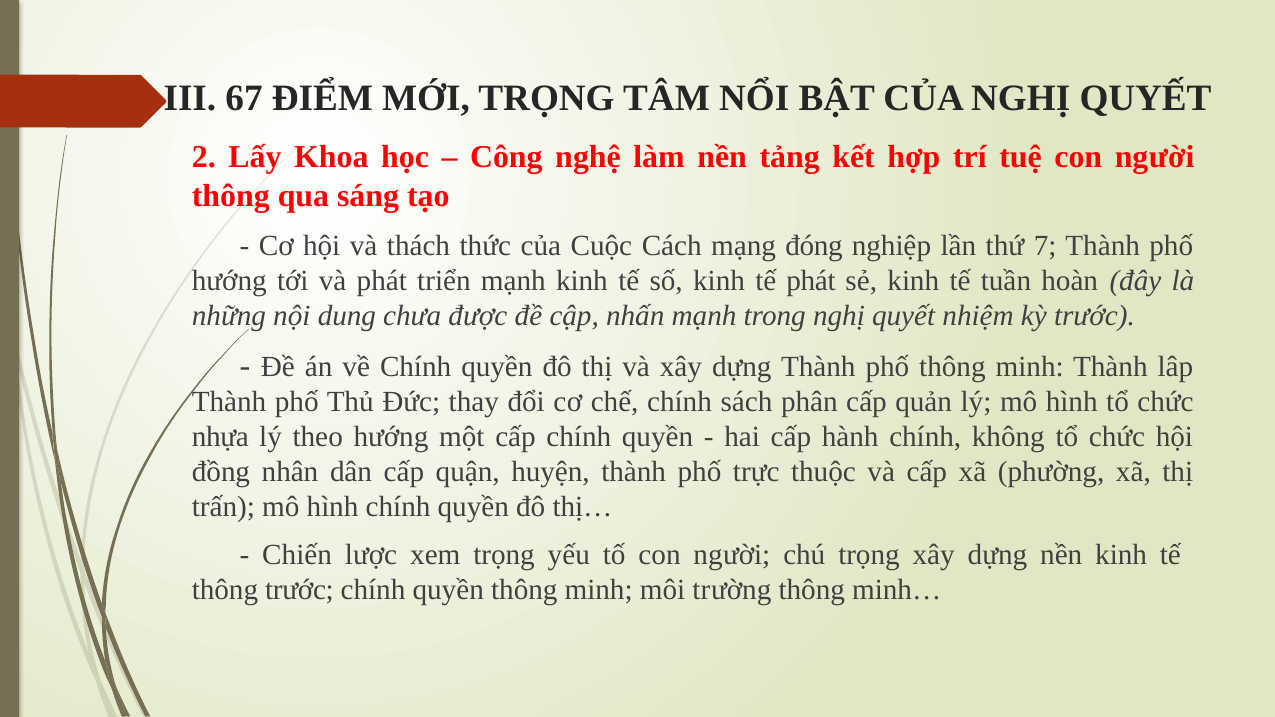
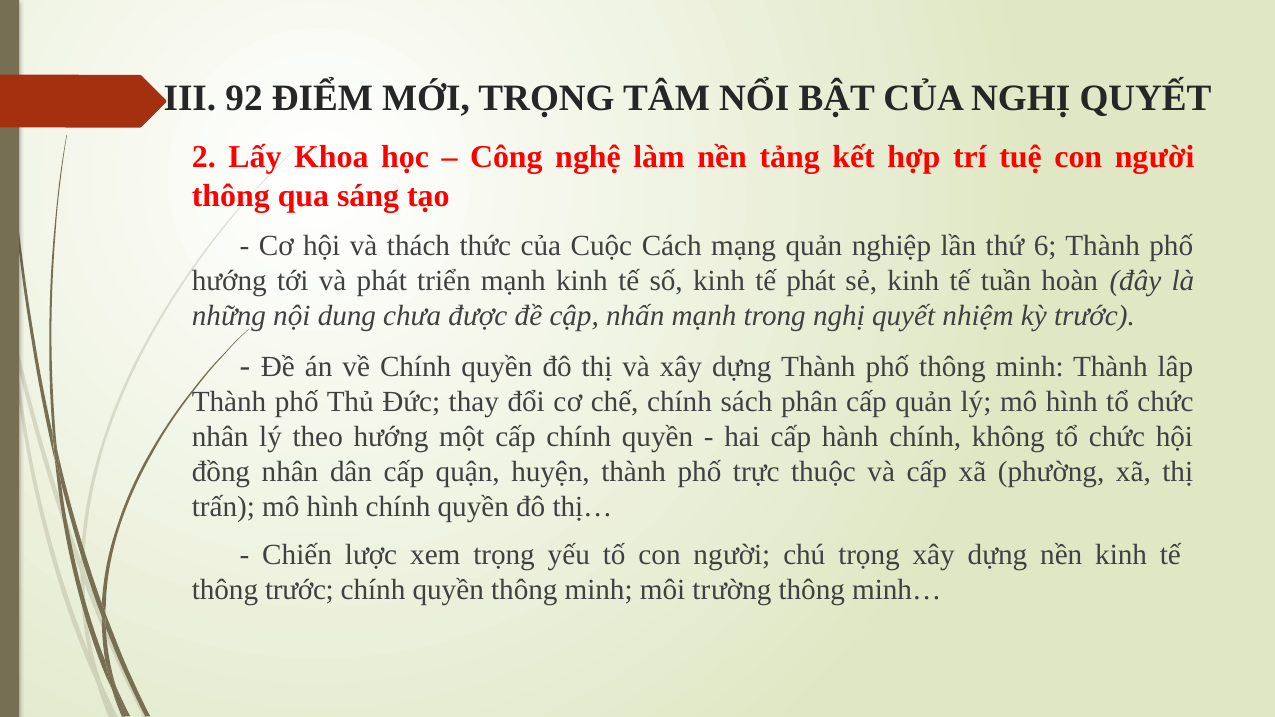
67: 67 -> 92 (244, 98)
mạng đóng: đóng -> quản (814, 245)
7: 7 -> 6 (1045, 245)
nhựa: nhựa -> nhân (220, 437)
